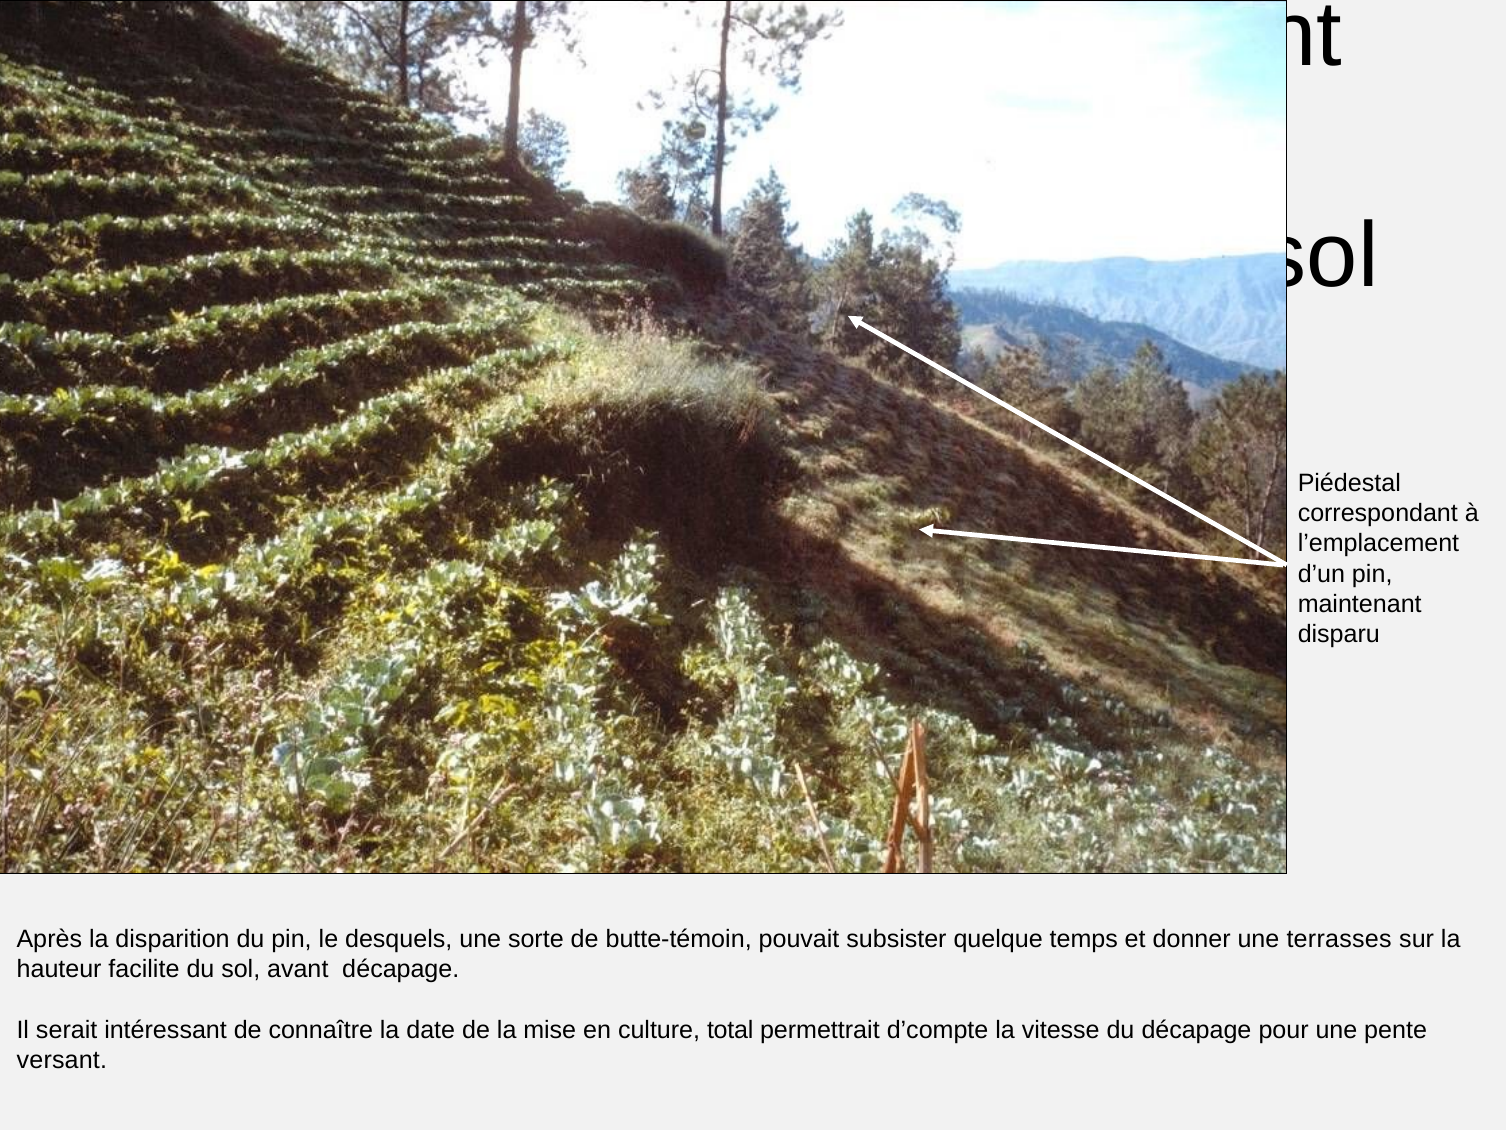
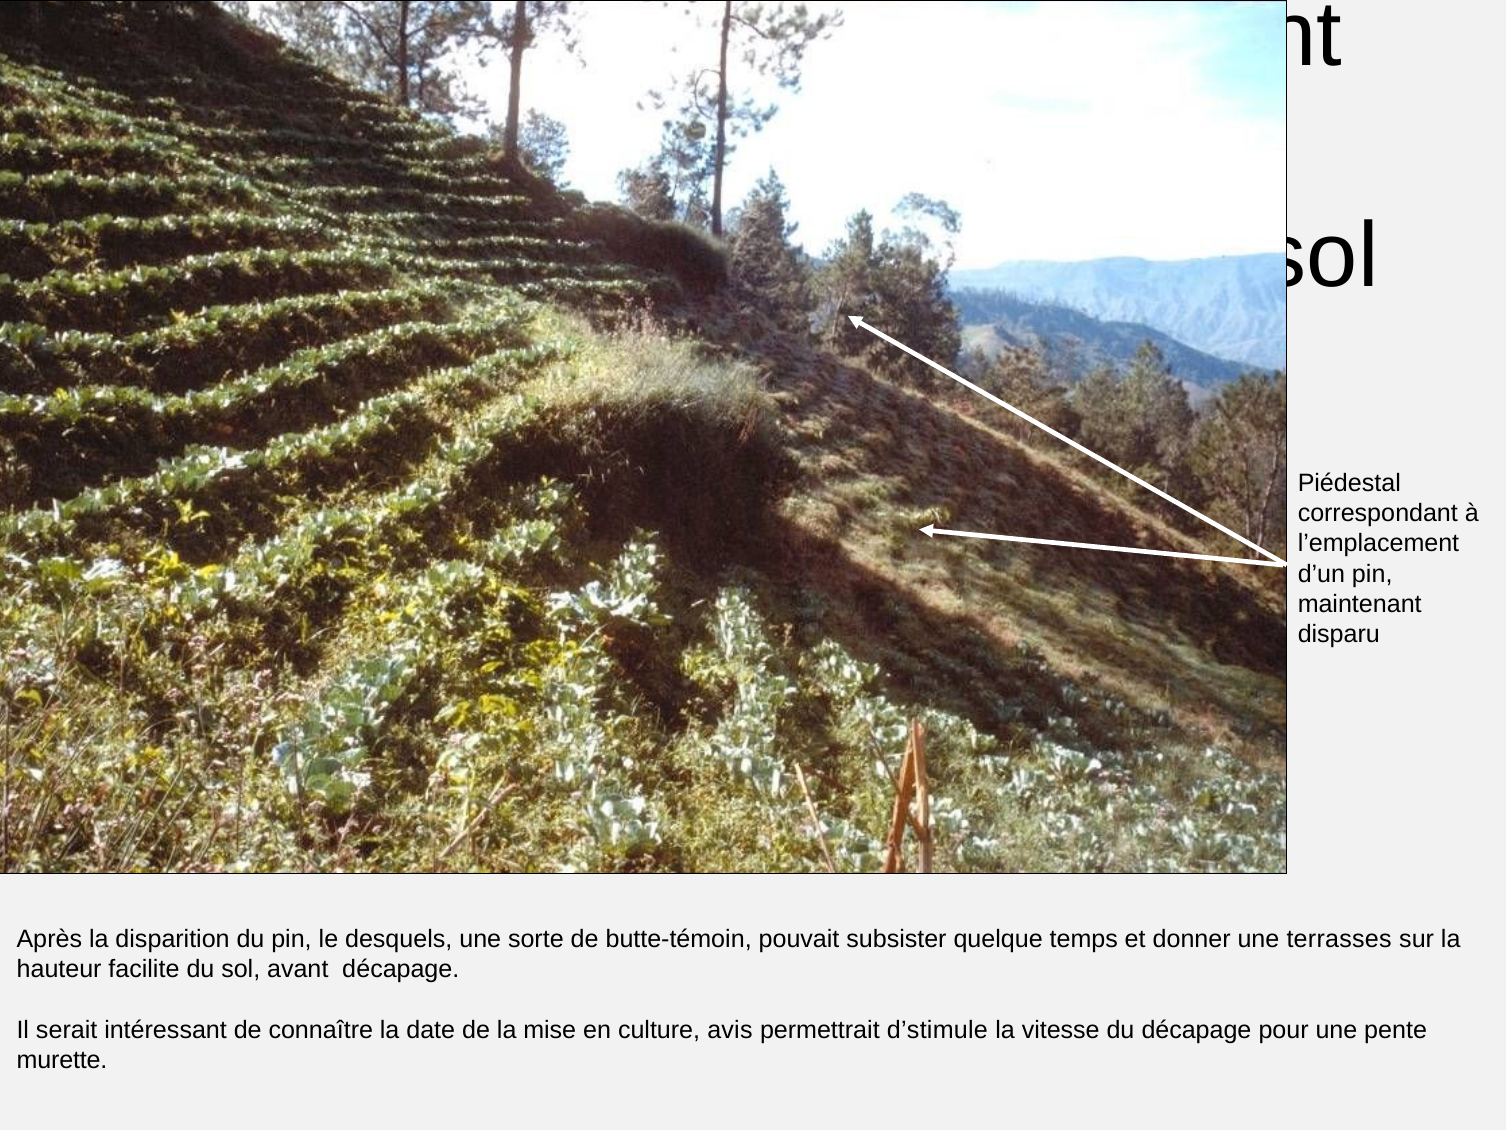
total: total -> avis (730, 1029)
d’compte: d’compte -> d’stimule (937, 1029)
versant: versant -> murette (62, 1059)
